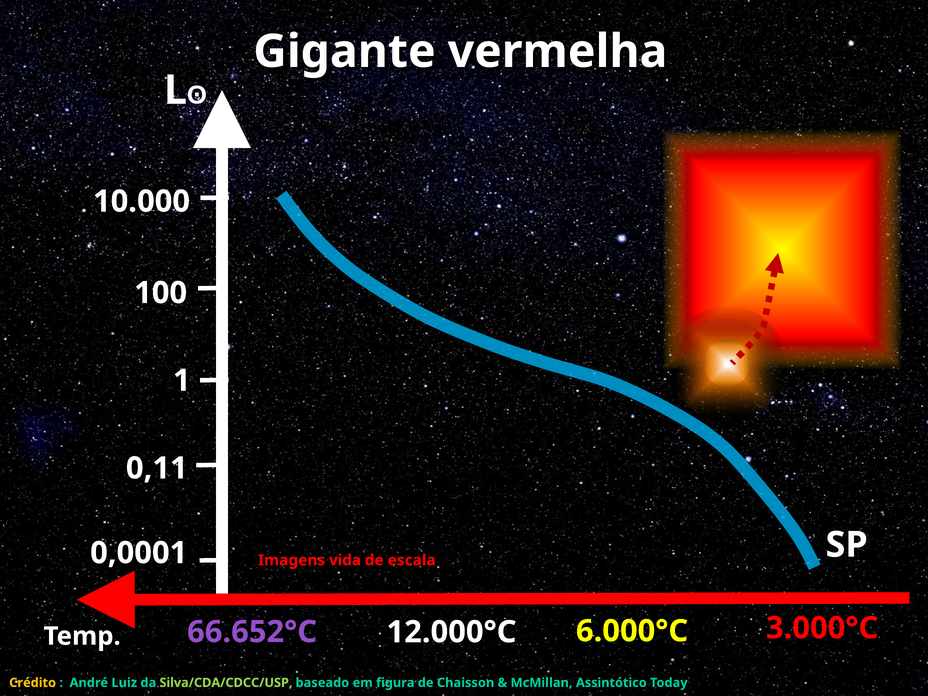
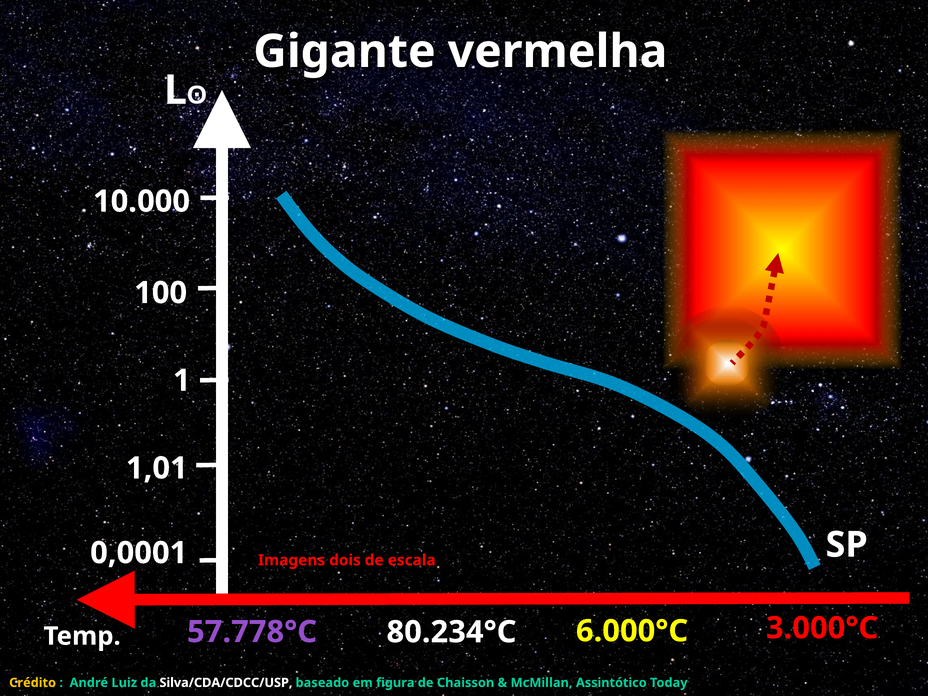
0,11: 0,11 -> 1,01 (157, 468)
vida: vida -> dois (345, 560)
66.652°C: 66.652°C -> 57.778°C (252, 632)
12.000°C: 12.000°C -> 80.234°C (452, 632)
Silva/CDA/CDCC/USP colour: light green -> white (226, 683)
